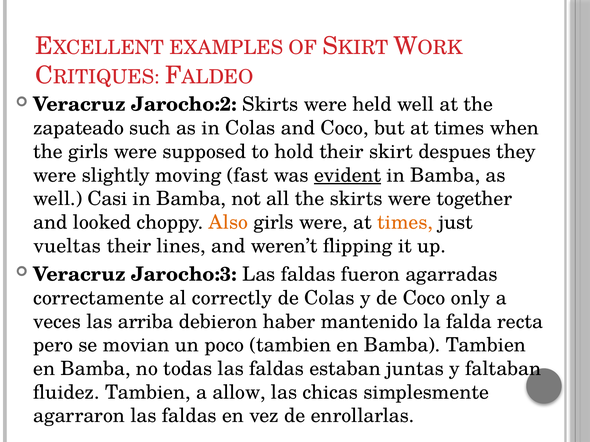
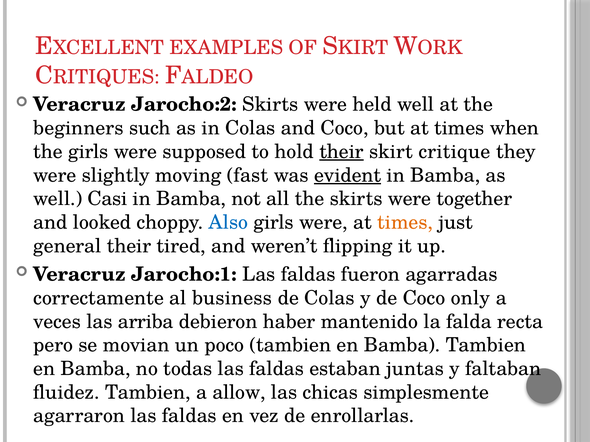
zapateado: zapateado -> beginners (78, 128)
their underline: none -> present (342, 152)
despues: despues -> critique (455, 152)
Also colour: orange -> blue (228, 223)
vueltas: vueltas -> general (67, 246)
lines: lines -> tired (181, 246)
Jarocho:3: Jarocho:3 -> Jarocho:1 (184, 275)
correctly: correctly -> business (232, 298)
